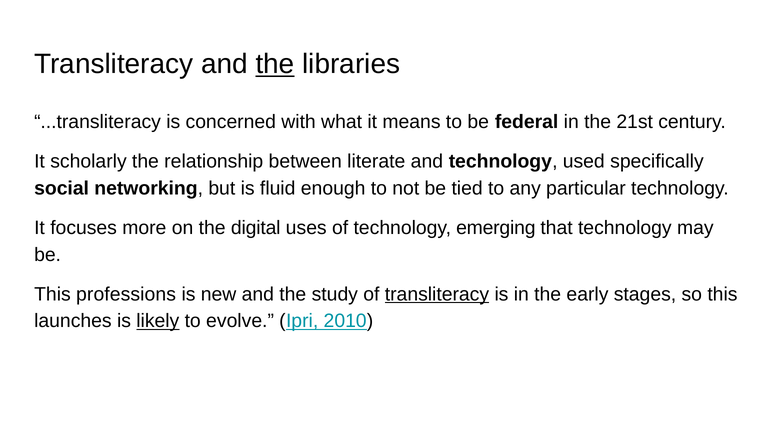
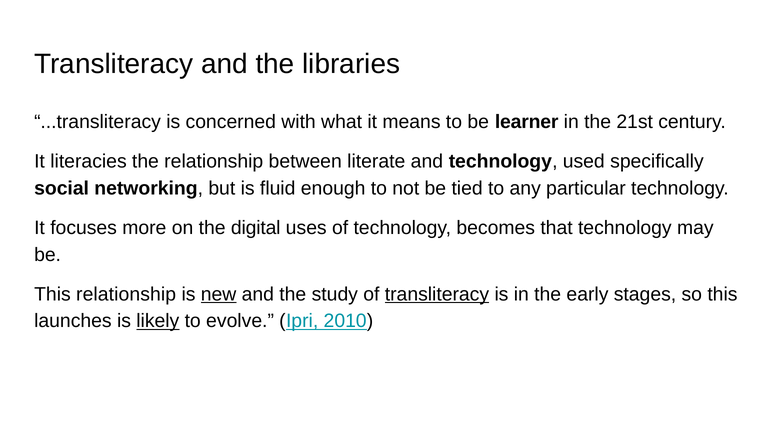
the underline: present -> none (275, 64)
federal: federal -> learner (527, 122)
scholarly: scholarly -> literacies (88, 162)
emerging: emerging -> becomes (496, 228)
This professions: professions -> relationship (126, 294)
new underline: none -> present (219, 294)
